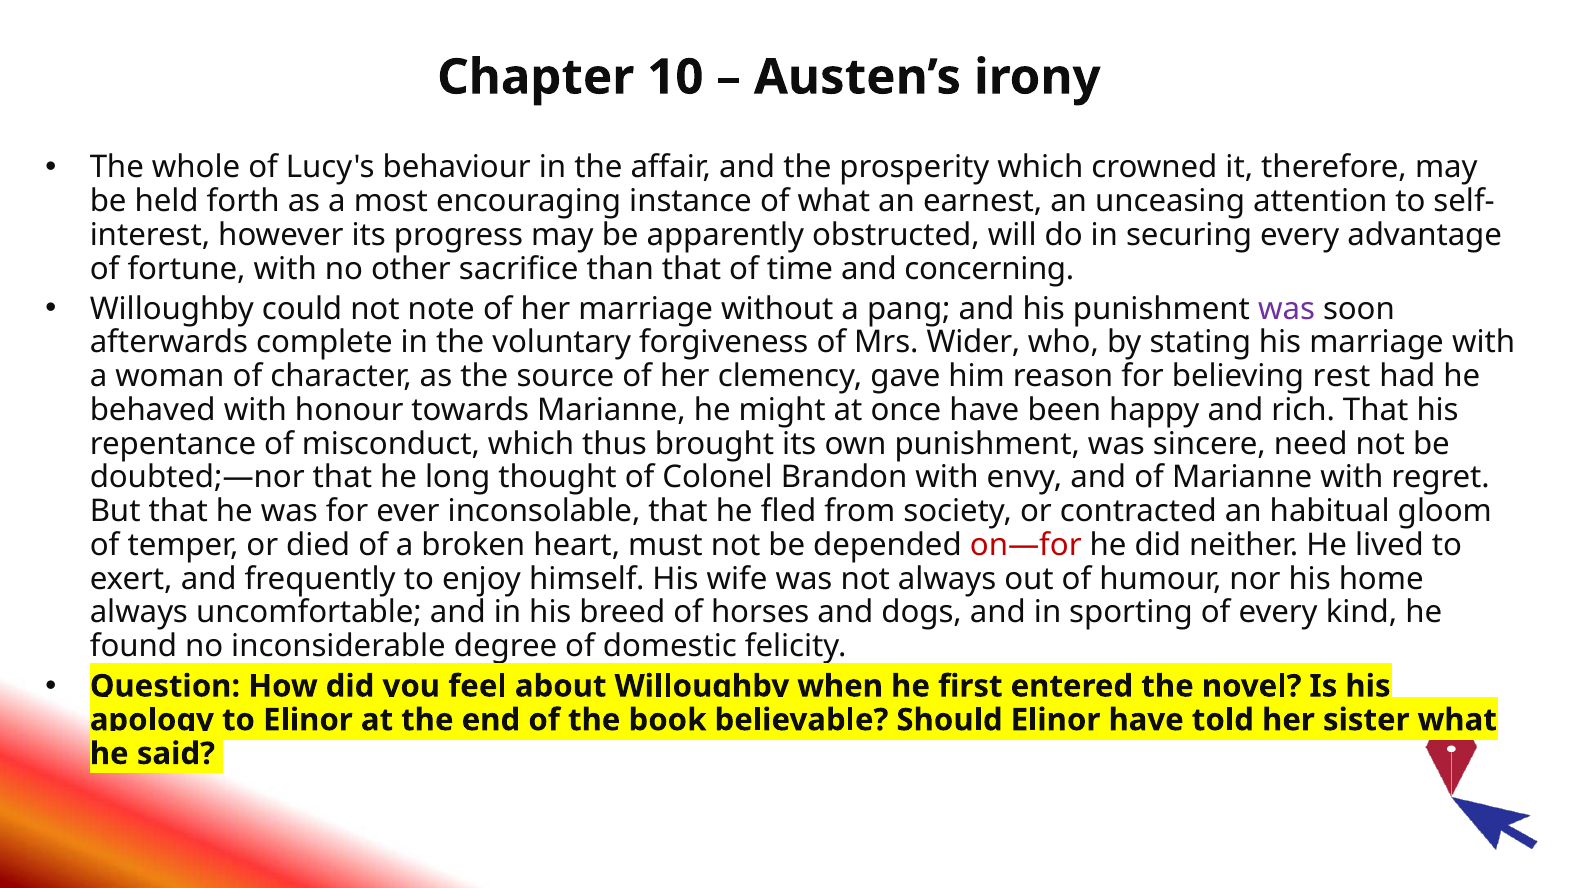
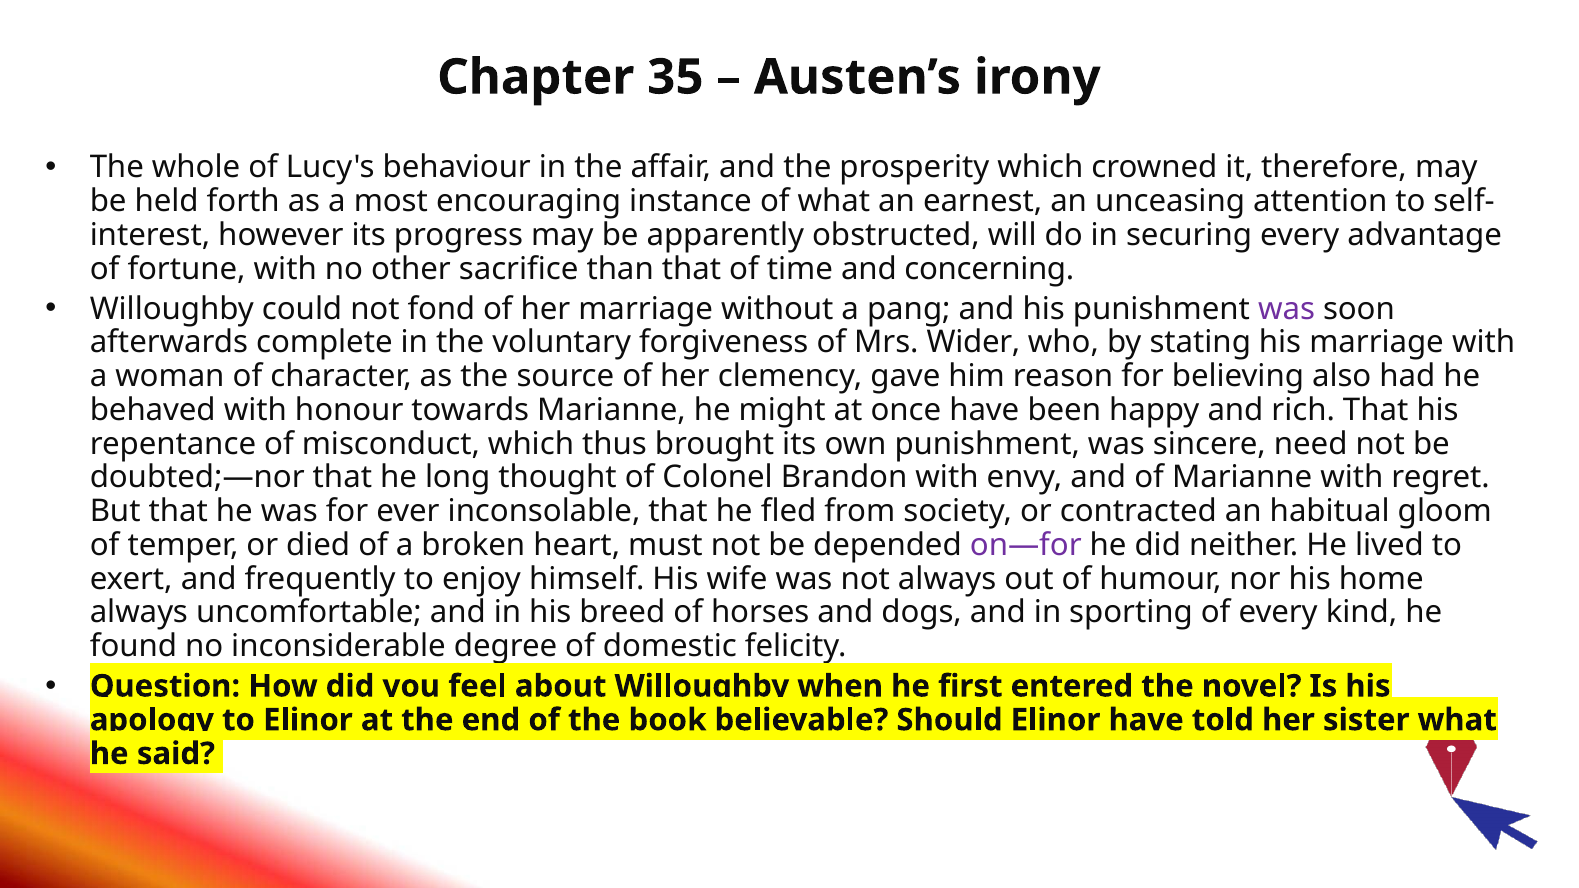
10: 10 -> 35 (675, 77)
note: note -> fond (441, 309)
rest: rest -> also (1342, 376)
on—for colour: red -> purple (1026, 545)
